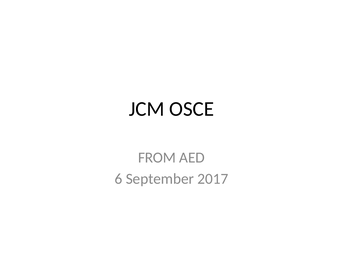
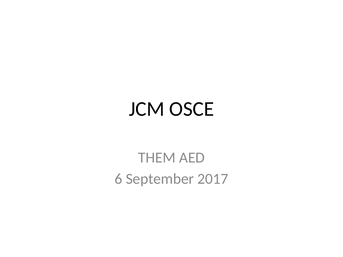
FROM: FROM -> THEM (157, 158)
